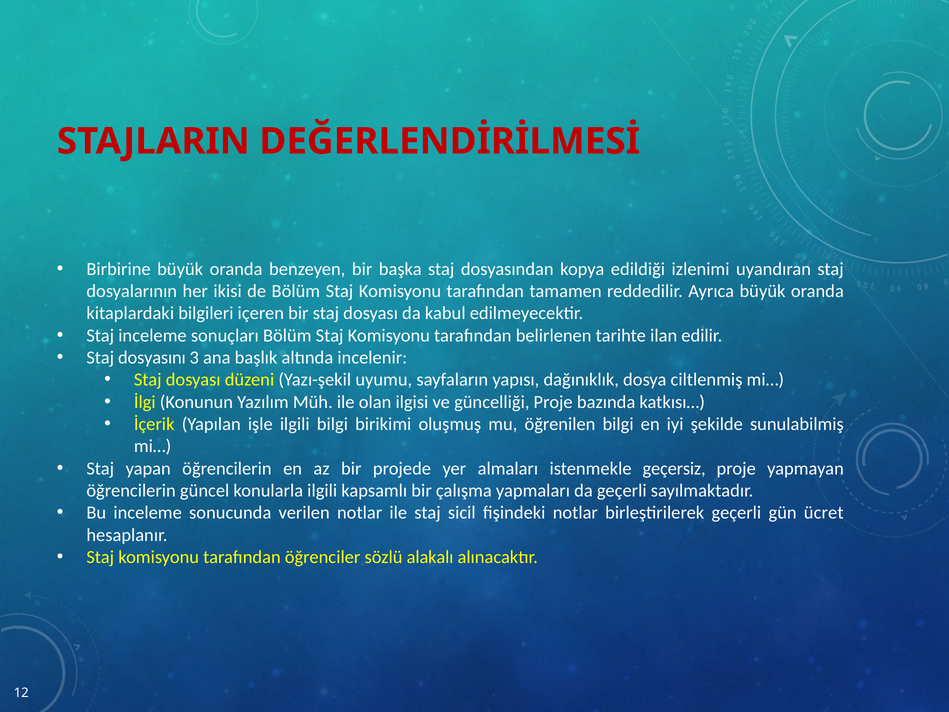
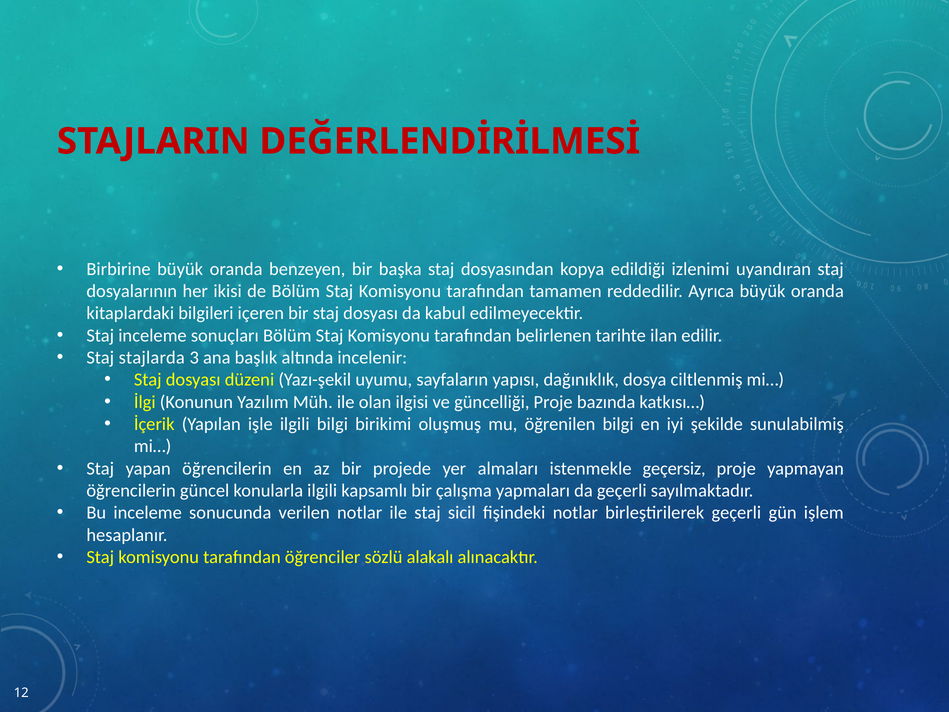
dosyasını: dosyasını -> stajlarda (152, 358)
ücret: ücret -> işlem (824, 513)
